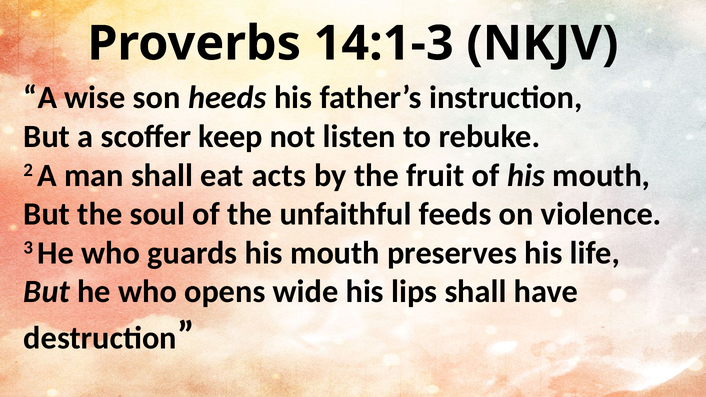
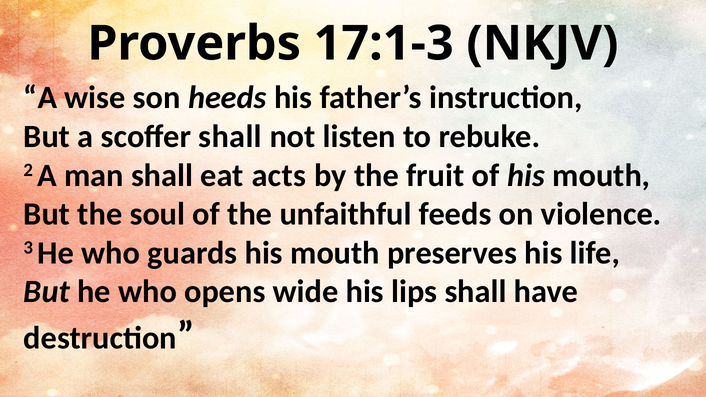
14:1-3: 14:1-3 -> 17:1-3 (384, 44)
scoffer keep: keep -> shall (230, 137)
